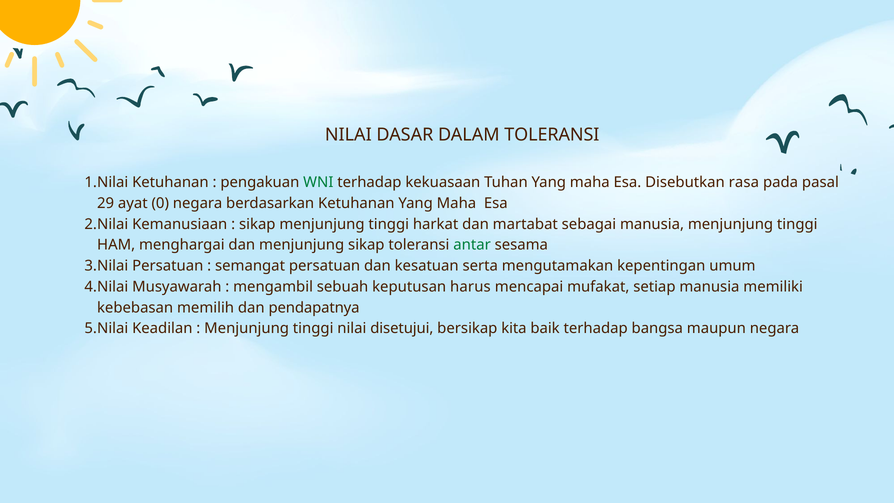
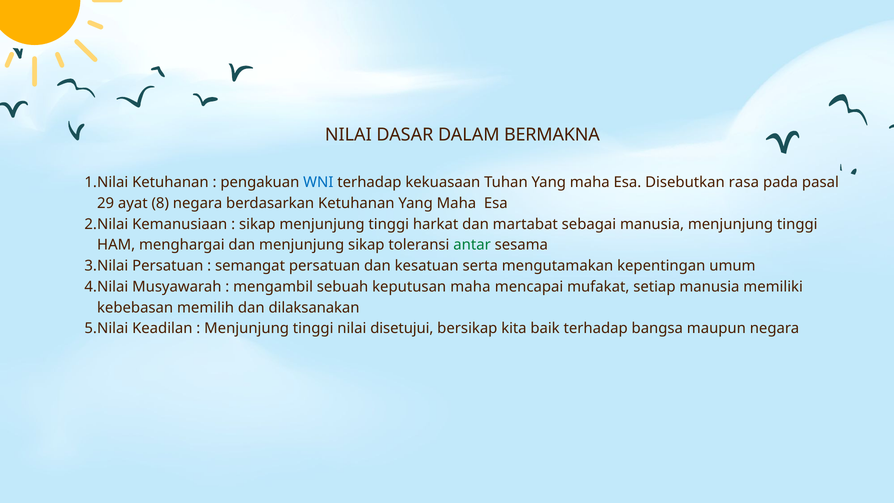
DALAM TOLERANSI: TOLERANSI -> BERMAKNA (552, 135)
WNI colour: green -> blue (318, 182)
0: 0 -> 8 (160, 203)
keputusan harus: harus -> maha (470, 287)
pendapatnya: pendapatnya -> dilaksanakan (314, 308)
